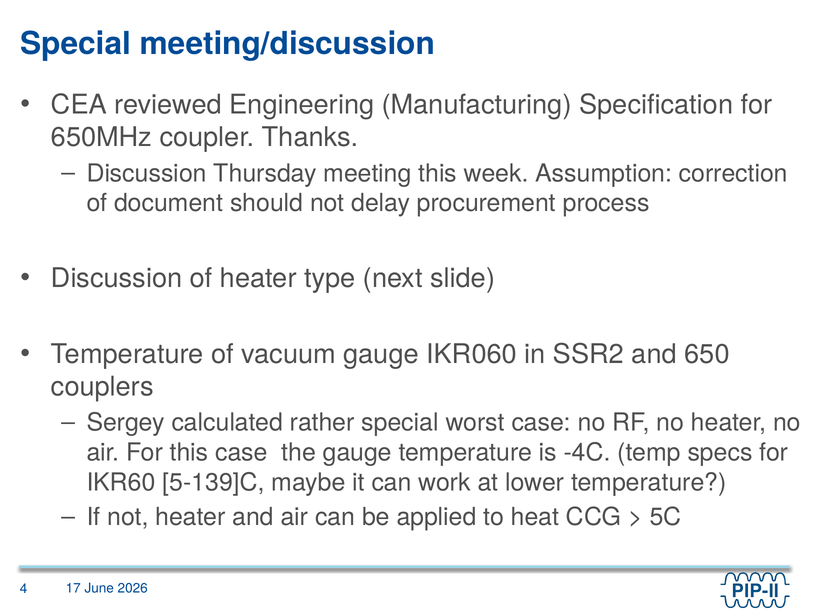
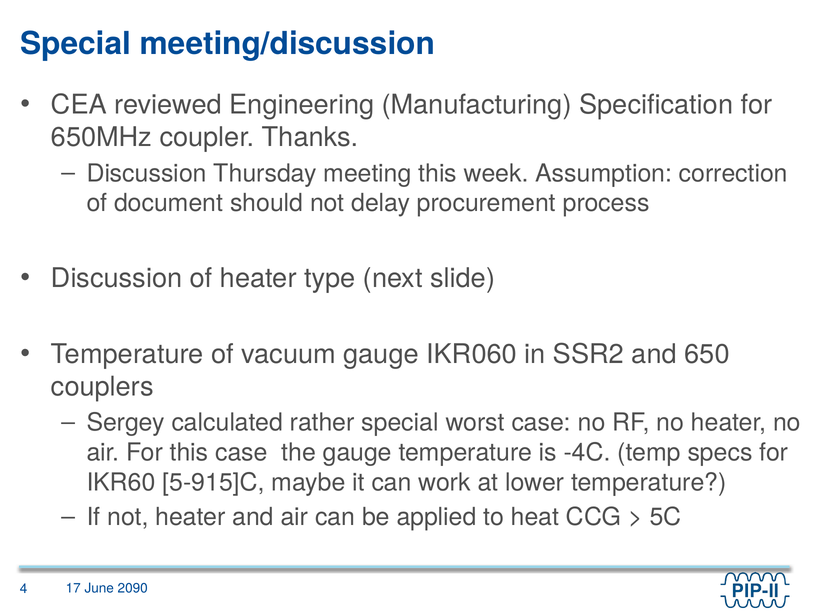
5-139]C: 5-139]C -> 5-915]C (214, 483)
2026: 2026 -> 2090 (133, 589)
